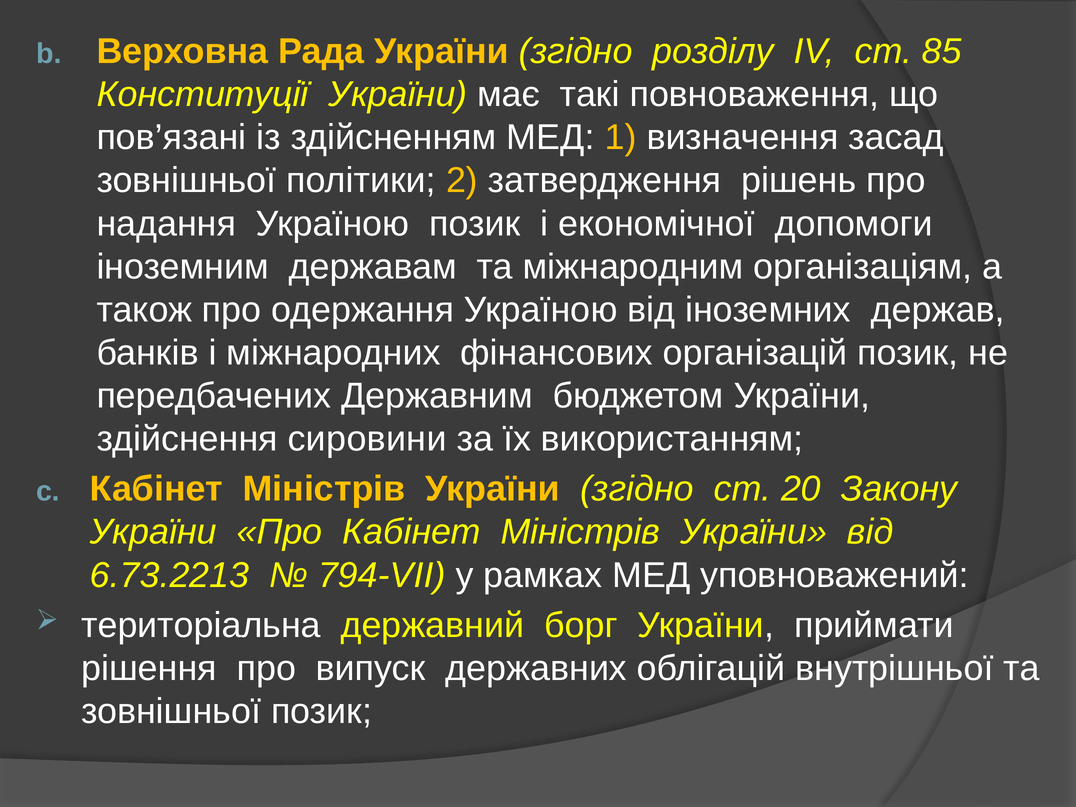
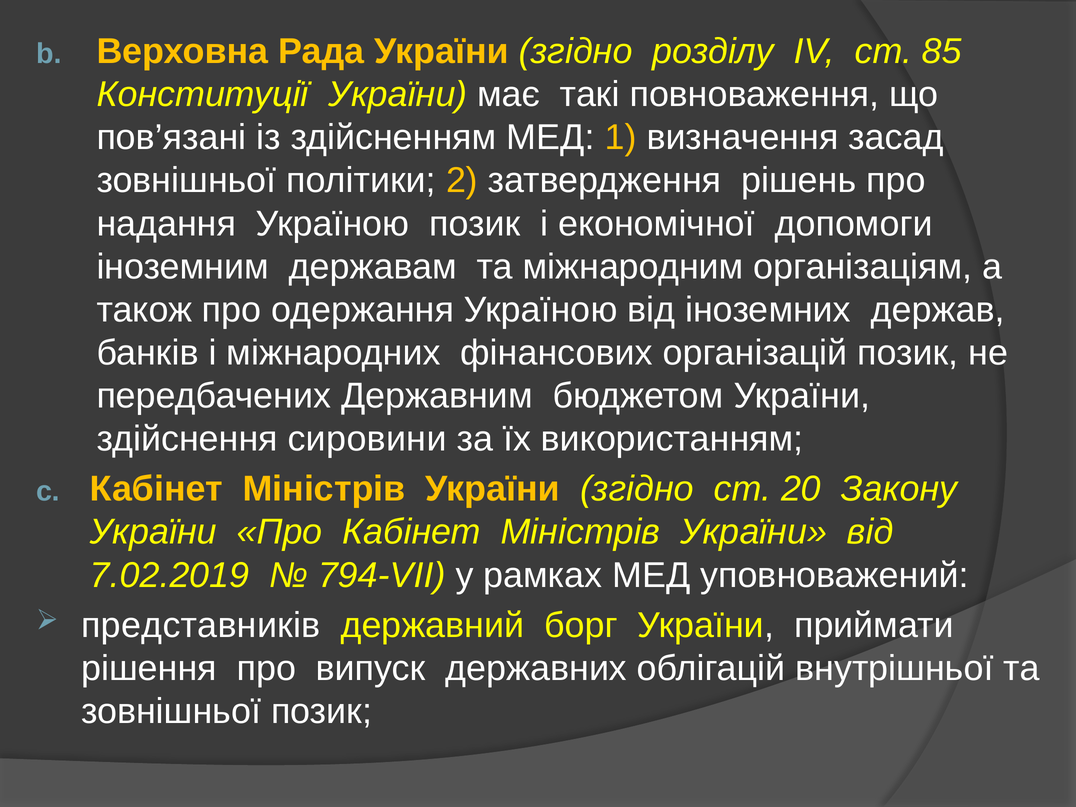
6.73.2213: 6.73.2213 -> 7.02.2019 (170, 575)
територіальна: територіальна -> представників (201, 625)
